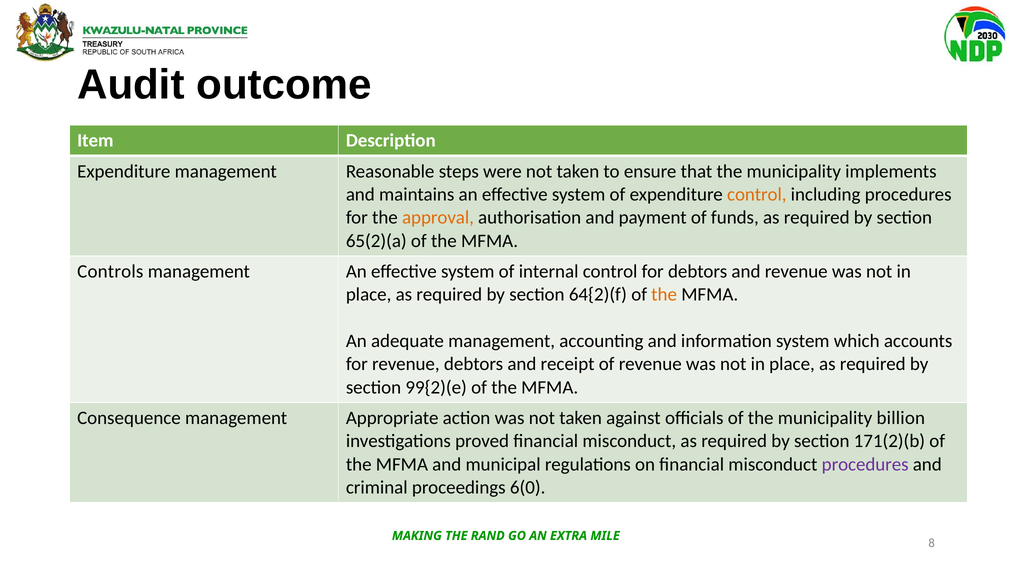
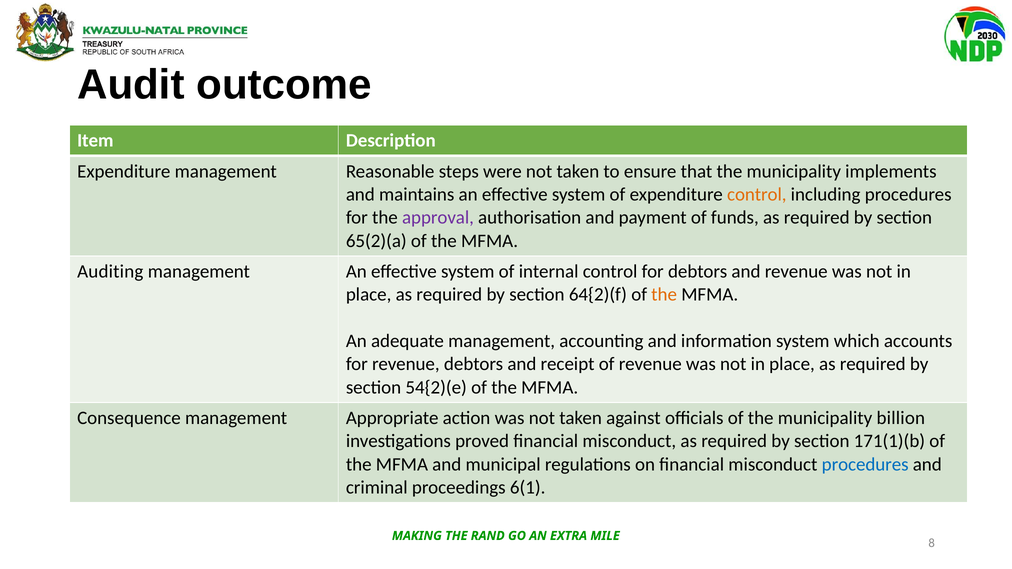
approval colour: orange -> purple (438, 218)
Controls: Controls -> Auditing (110, 272)
99{2)(e: 99{2)(e -> 54{2)(e (436, 387)
171(2)(b: 171(2)(b -> 171(1)(b (889, 441)
procedures colour: purple -> blue (865, 465)
6(0: 6(0 -> 6(1 (528, 488)
